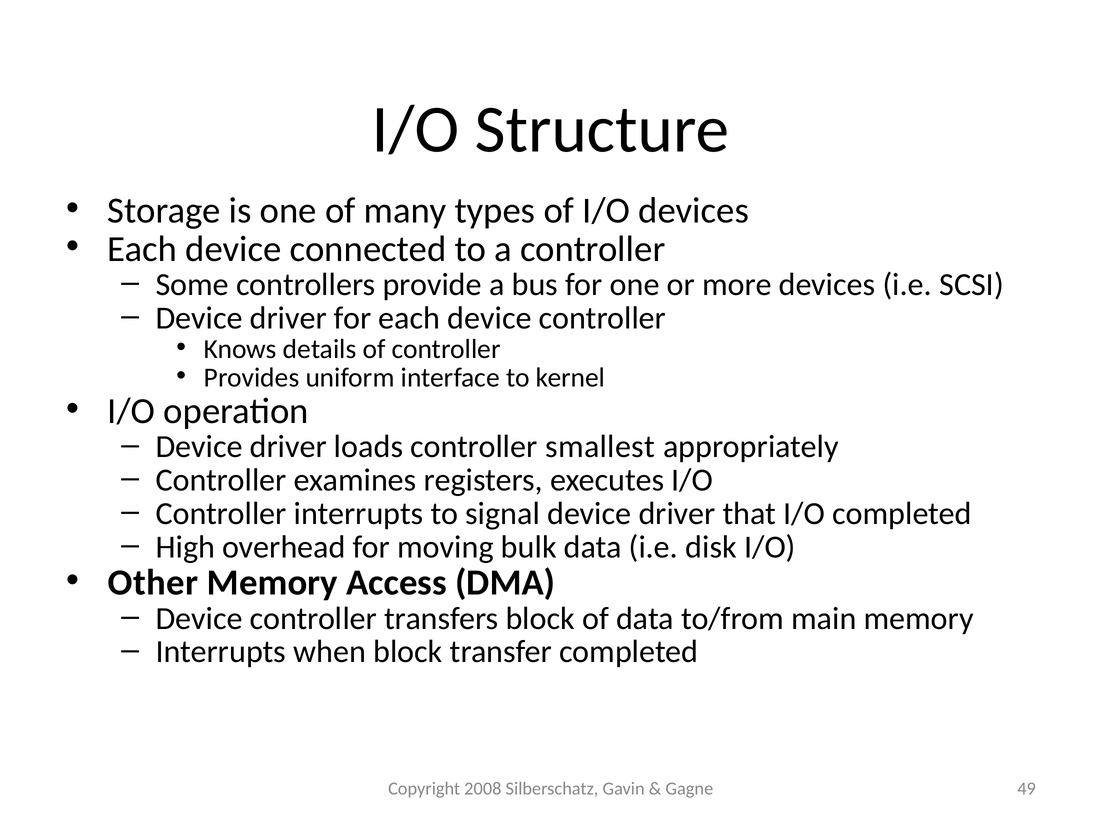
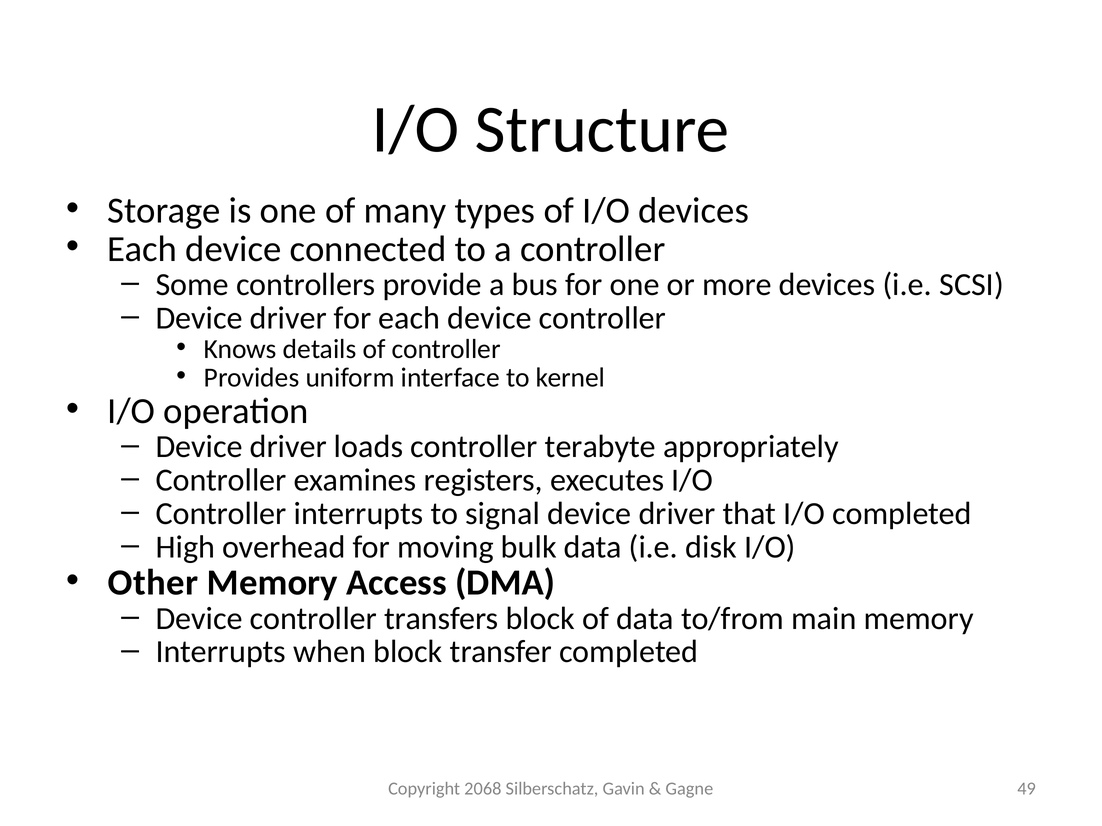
smallest: smallest -> terabyte (600, 447)
2008: 2008 -> 2068 (483, 789)
